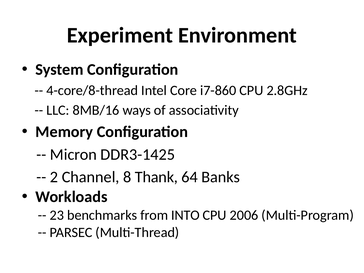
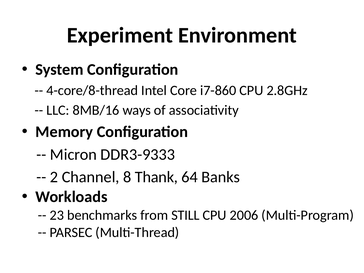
DDR3-1425: DDR3-1425 -> DDR3-9333 (138, 154)
INTO: INTO -> STILL (185, 215)
